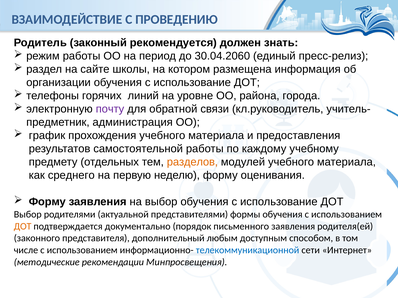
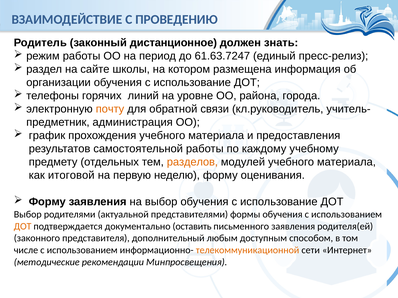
рекомендуется: рекомендуется -> дистанционное (173, 43)
30.04.2060: 30.04.2060 -> 61.63.7247 (222, 56)
почту colour: purple -> orange (110, 109)
среднего: среднего -> итоговой (71, 176)
порядок: порядок -> оставить (192, 227)
телекоммуникационной colour: blue -> orange (248, 251)
